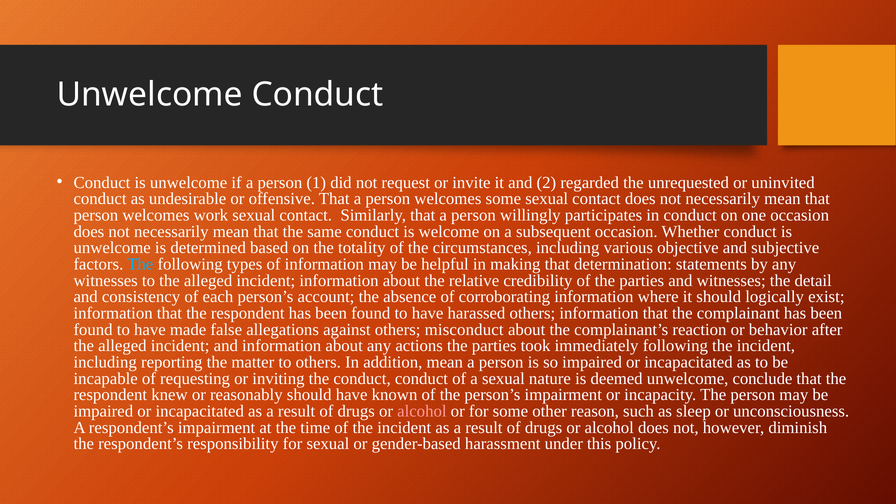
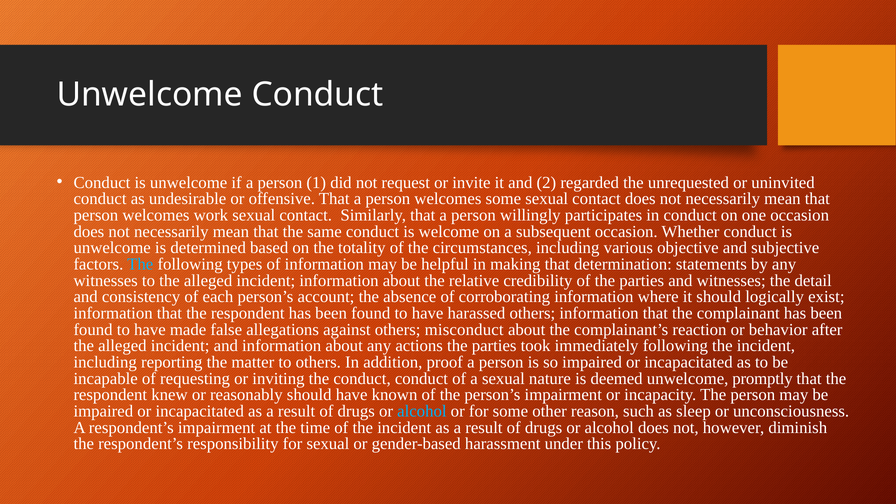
addition mean: mean -> proof (445, 362)
conclude: conclude -> promptly (763, 378)
alcohol colour: pink -> light blue (422, 411)
